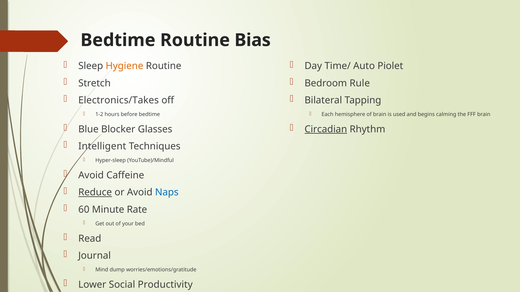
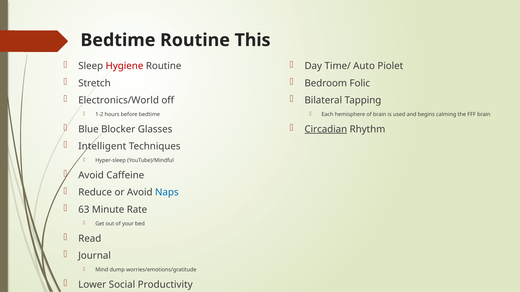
Bias: Bias -> This (253, 40)
Hygiene colour: orange -> red (124, 66)
Rule: Rule -> Folic (360, 83)
Electronics/Takes: Electronics/Takes -> Electronics/World (119, 100)
Reduce underline: present -> none (95, 193)
60: 60 -> 63 (84, 210)
